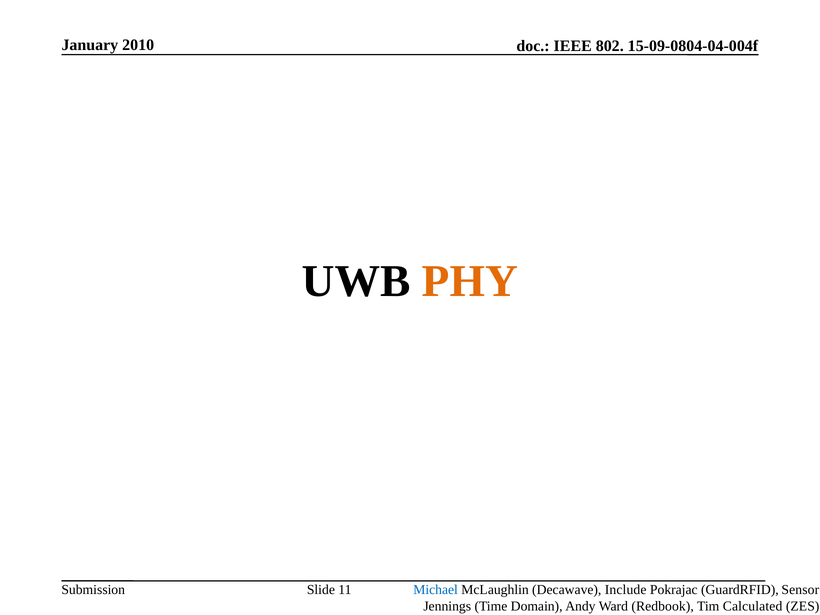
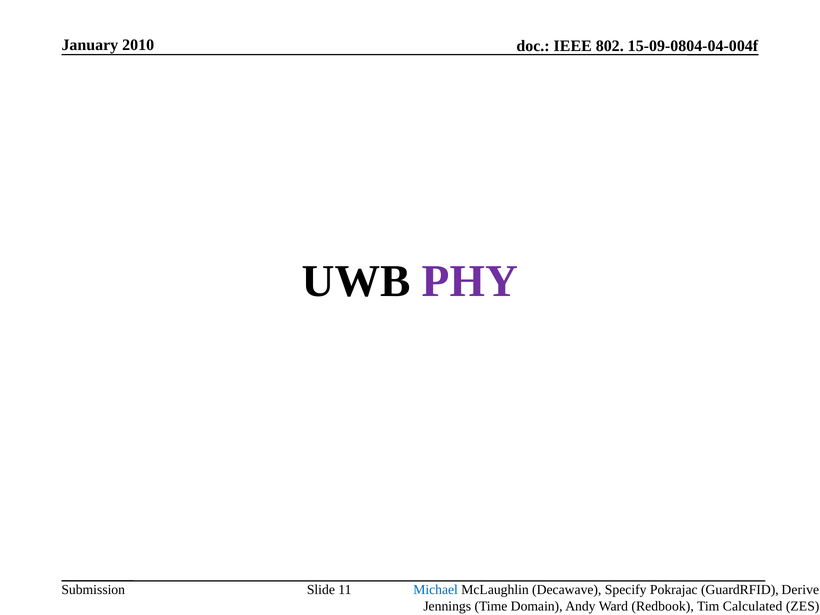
PHY colour: orange -> purple (470, 281)
Include: Include -> Specify (626, 590)
Sensor: Sensor -> Derive (800, 590)
